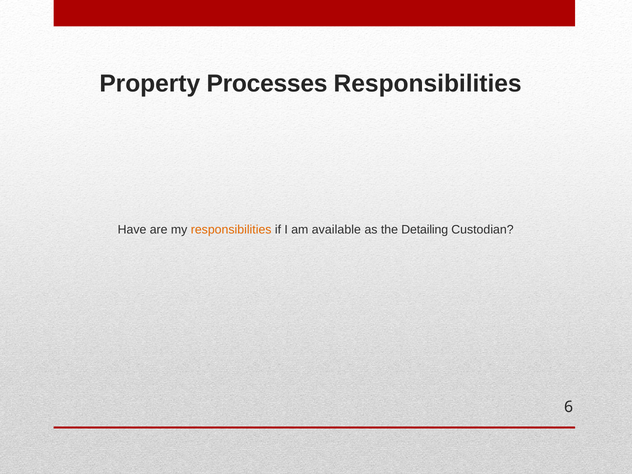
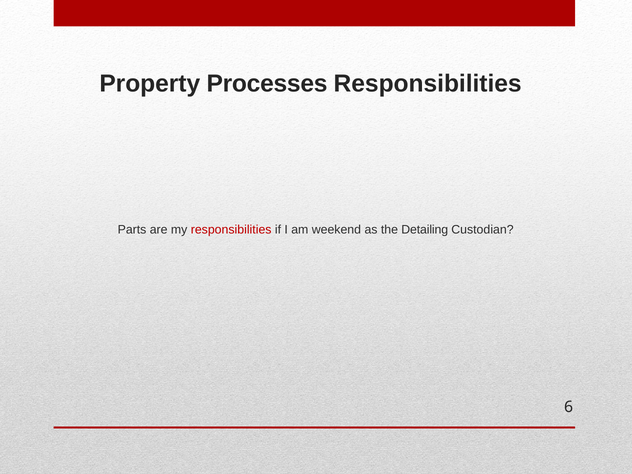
Have: Have -> Parts (132, 230)
responsibilities colour: orange -> red (231, 230)
available: available -> weekend (336, 230)
